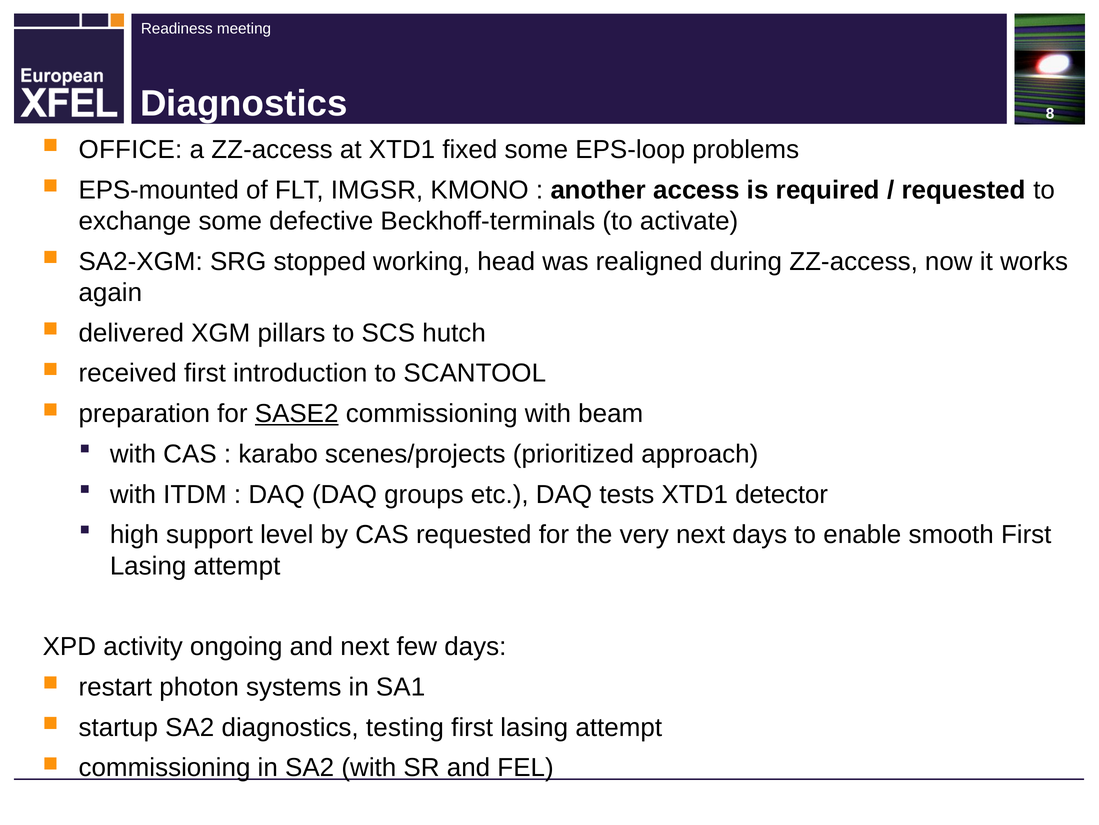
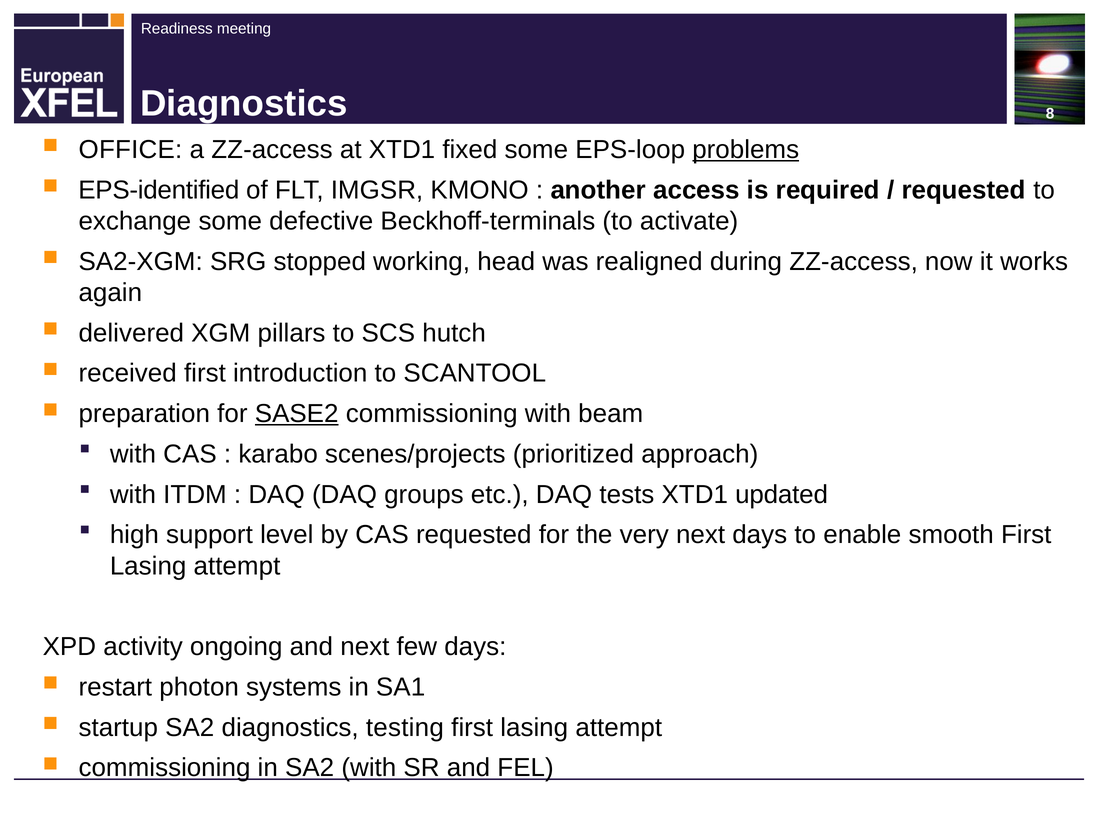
problems underline: none -> present (746, 149)
EPS-mounted: EPS-mounted -> EPS-identified (159, 190)
detector: detector -> updated (782, 494)
